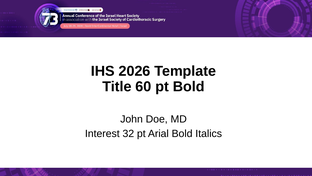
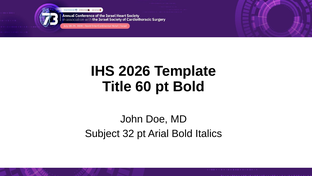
Interest: Interest -> Subject (102, 133)
